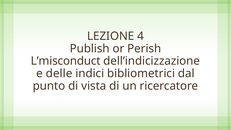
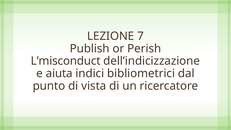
4: 4 -> 7 (141, 36)
delle: delle -> aiuta (59, 73)
